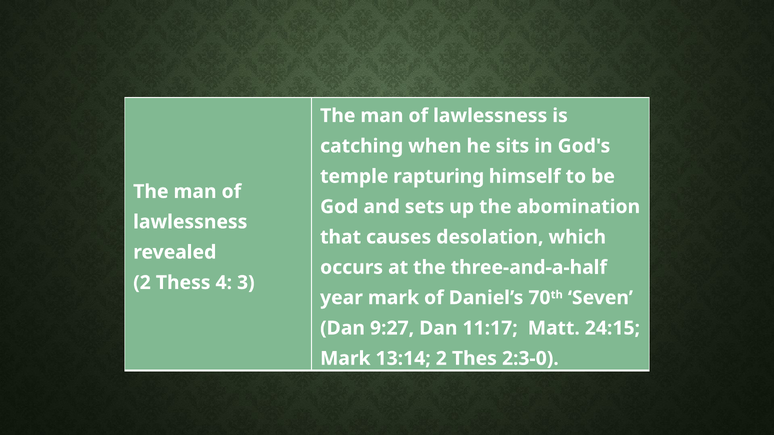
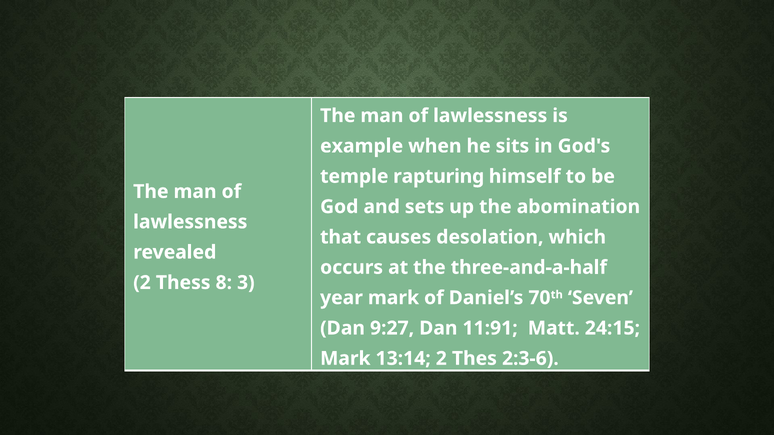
catching: catching -> example (362, 146)
4: 4 -> 8 (224, 283)
11:17: 11:17 -> 11:91 (490, 328)
2:3-0: 2:3-0 -> 2:3-6 (530, 359)
